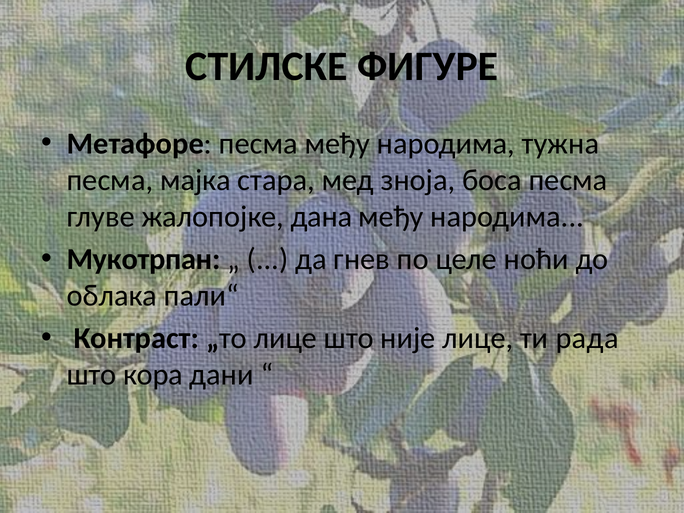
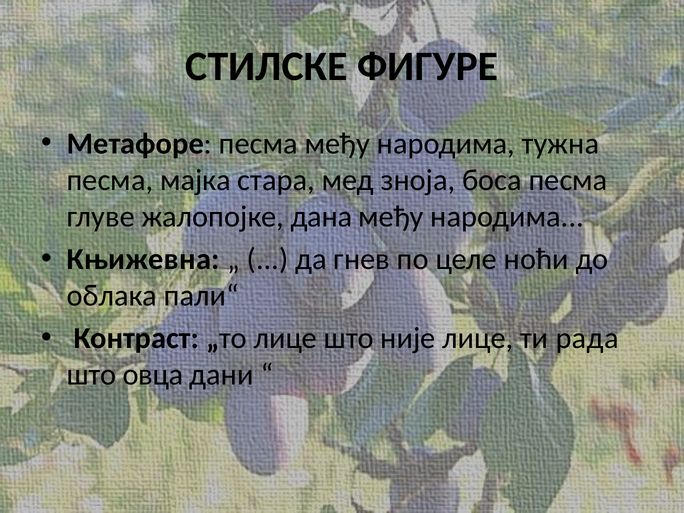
Мукотрпан: Мукотрпан -> Књижевна (143, 259)
кора: кора -> овца (153, 375)
